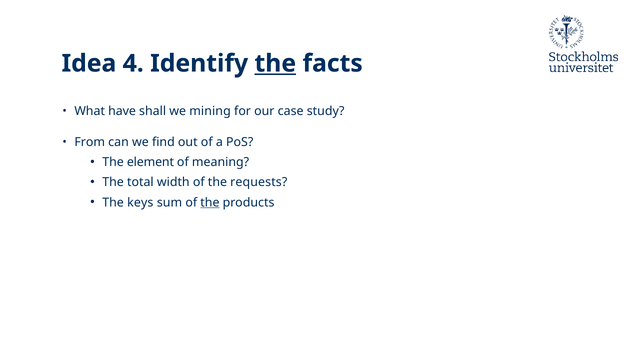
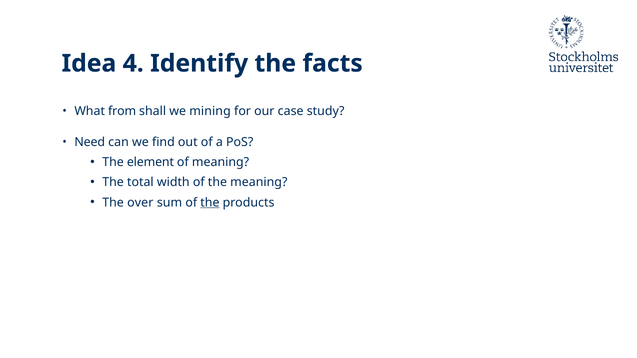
the underline: present -> none (275, 63)
have: have -> from (122, 111)
From: From -> Need (90, 142)
the requests: requests -> meaning (259, 183)
keys: keys -> over (140, 203)
